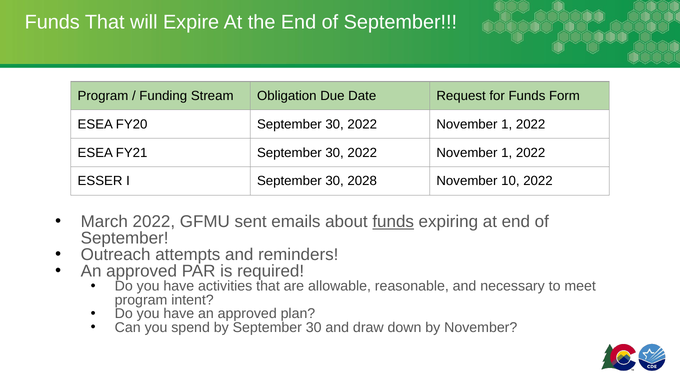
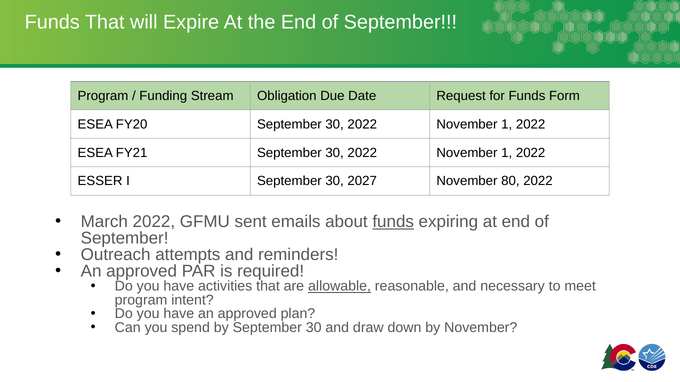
2028: 2028 -> 2027 (362, 181)
10: 10 -> 80 (510, 181)
allowable underline: none -> present (340, 287)
